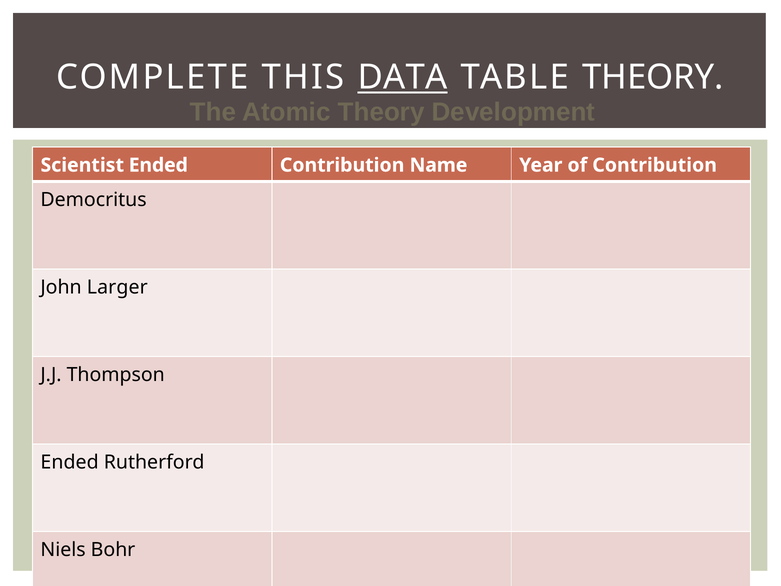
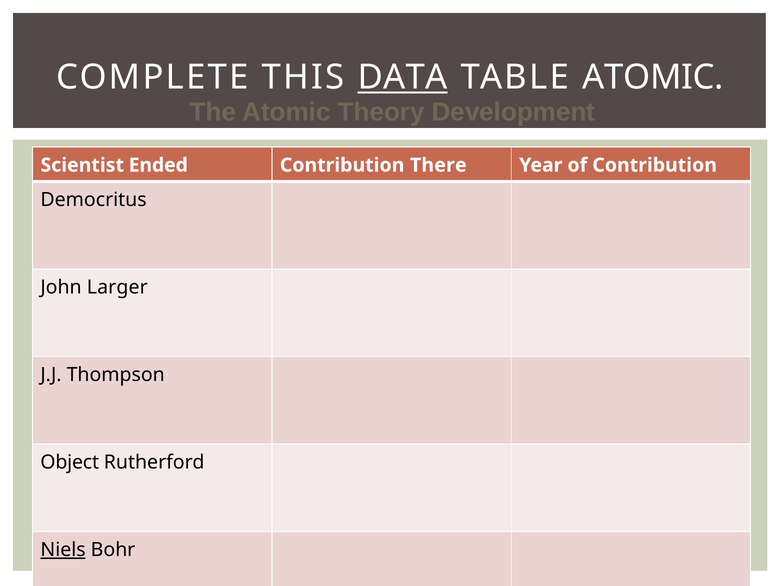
TABLE THEORY: THEORY -> ATOMIC (653, 77)
Name: Name -> There (438, 165)
Ended: Ended -> Object (70, 462)
Niels underline: none -> present (63, 550)
